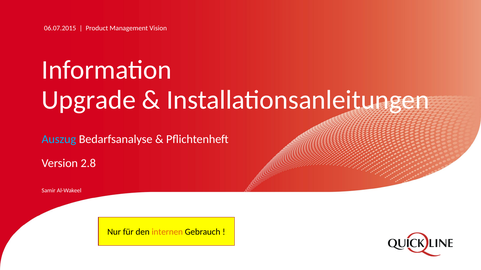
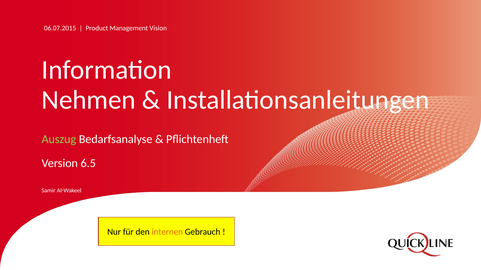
Upgrade: Upgrade -> Nehmen (89, 100)
Auszug colour: light blue -> light green (59, 140)
2.8: 2.8 -> 6.5 (88, 164)
